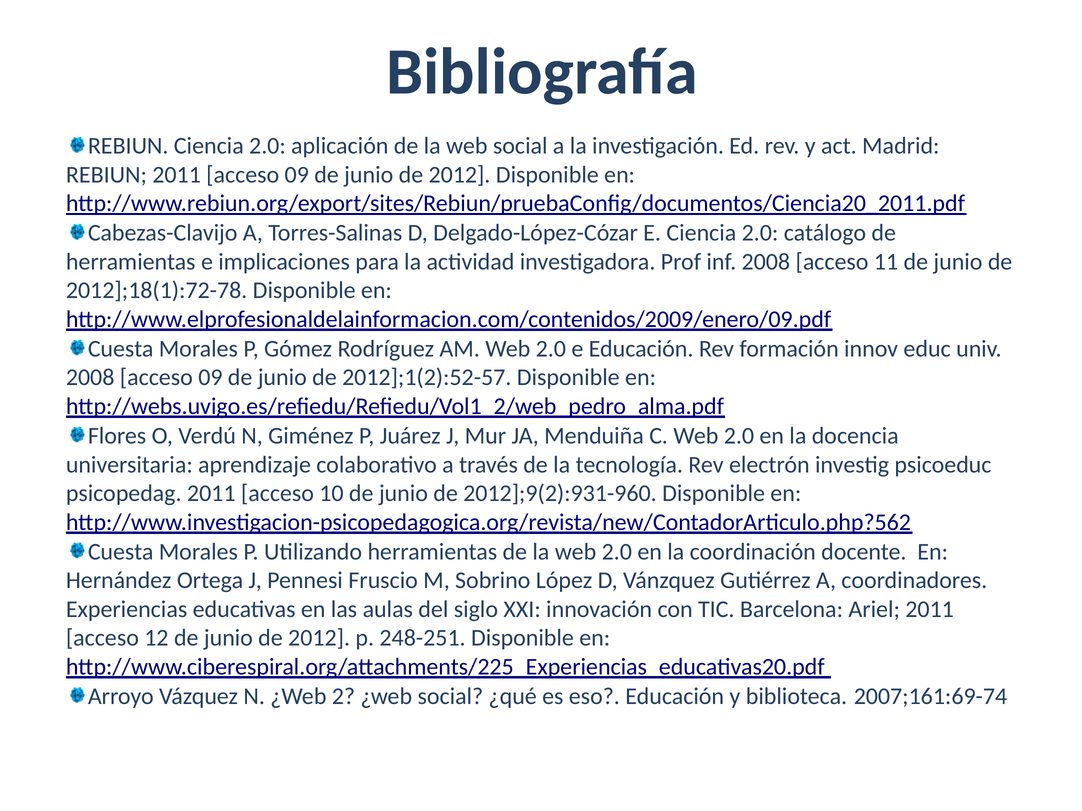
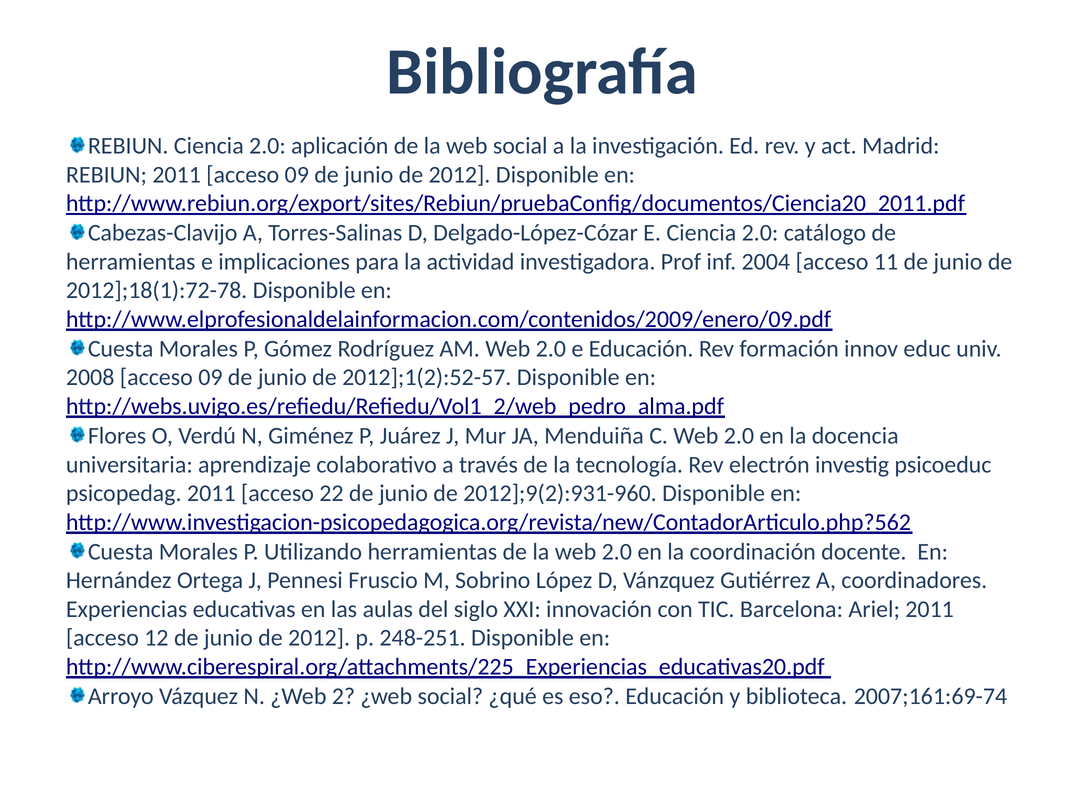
inf 2008: 2008 -> 2004 (766, 262)
10: 10 -> 22 (331, 494)
